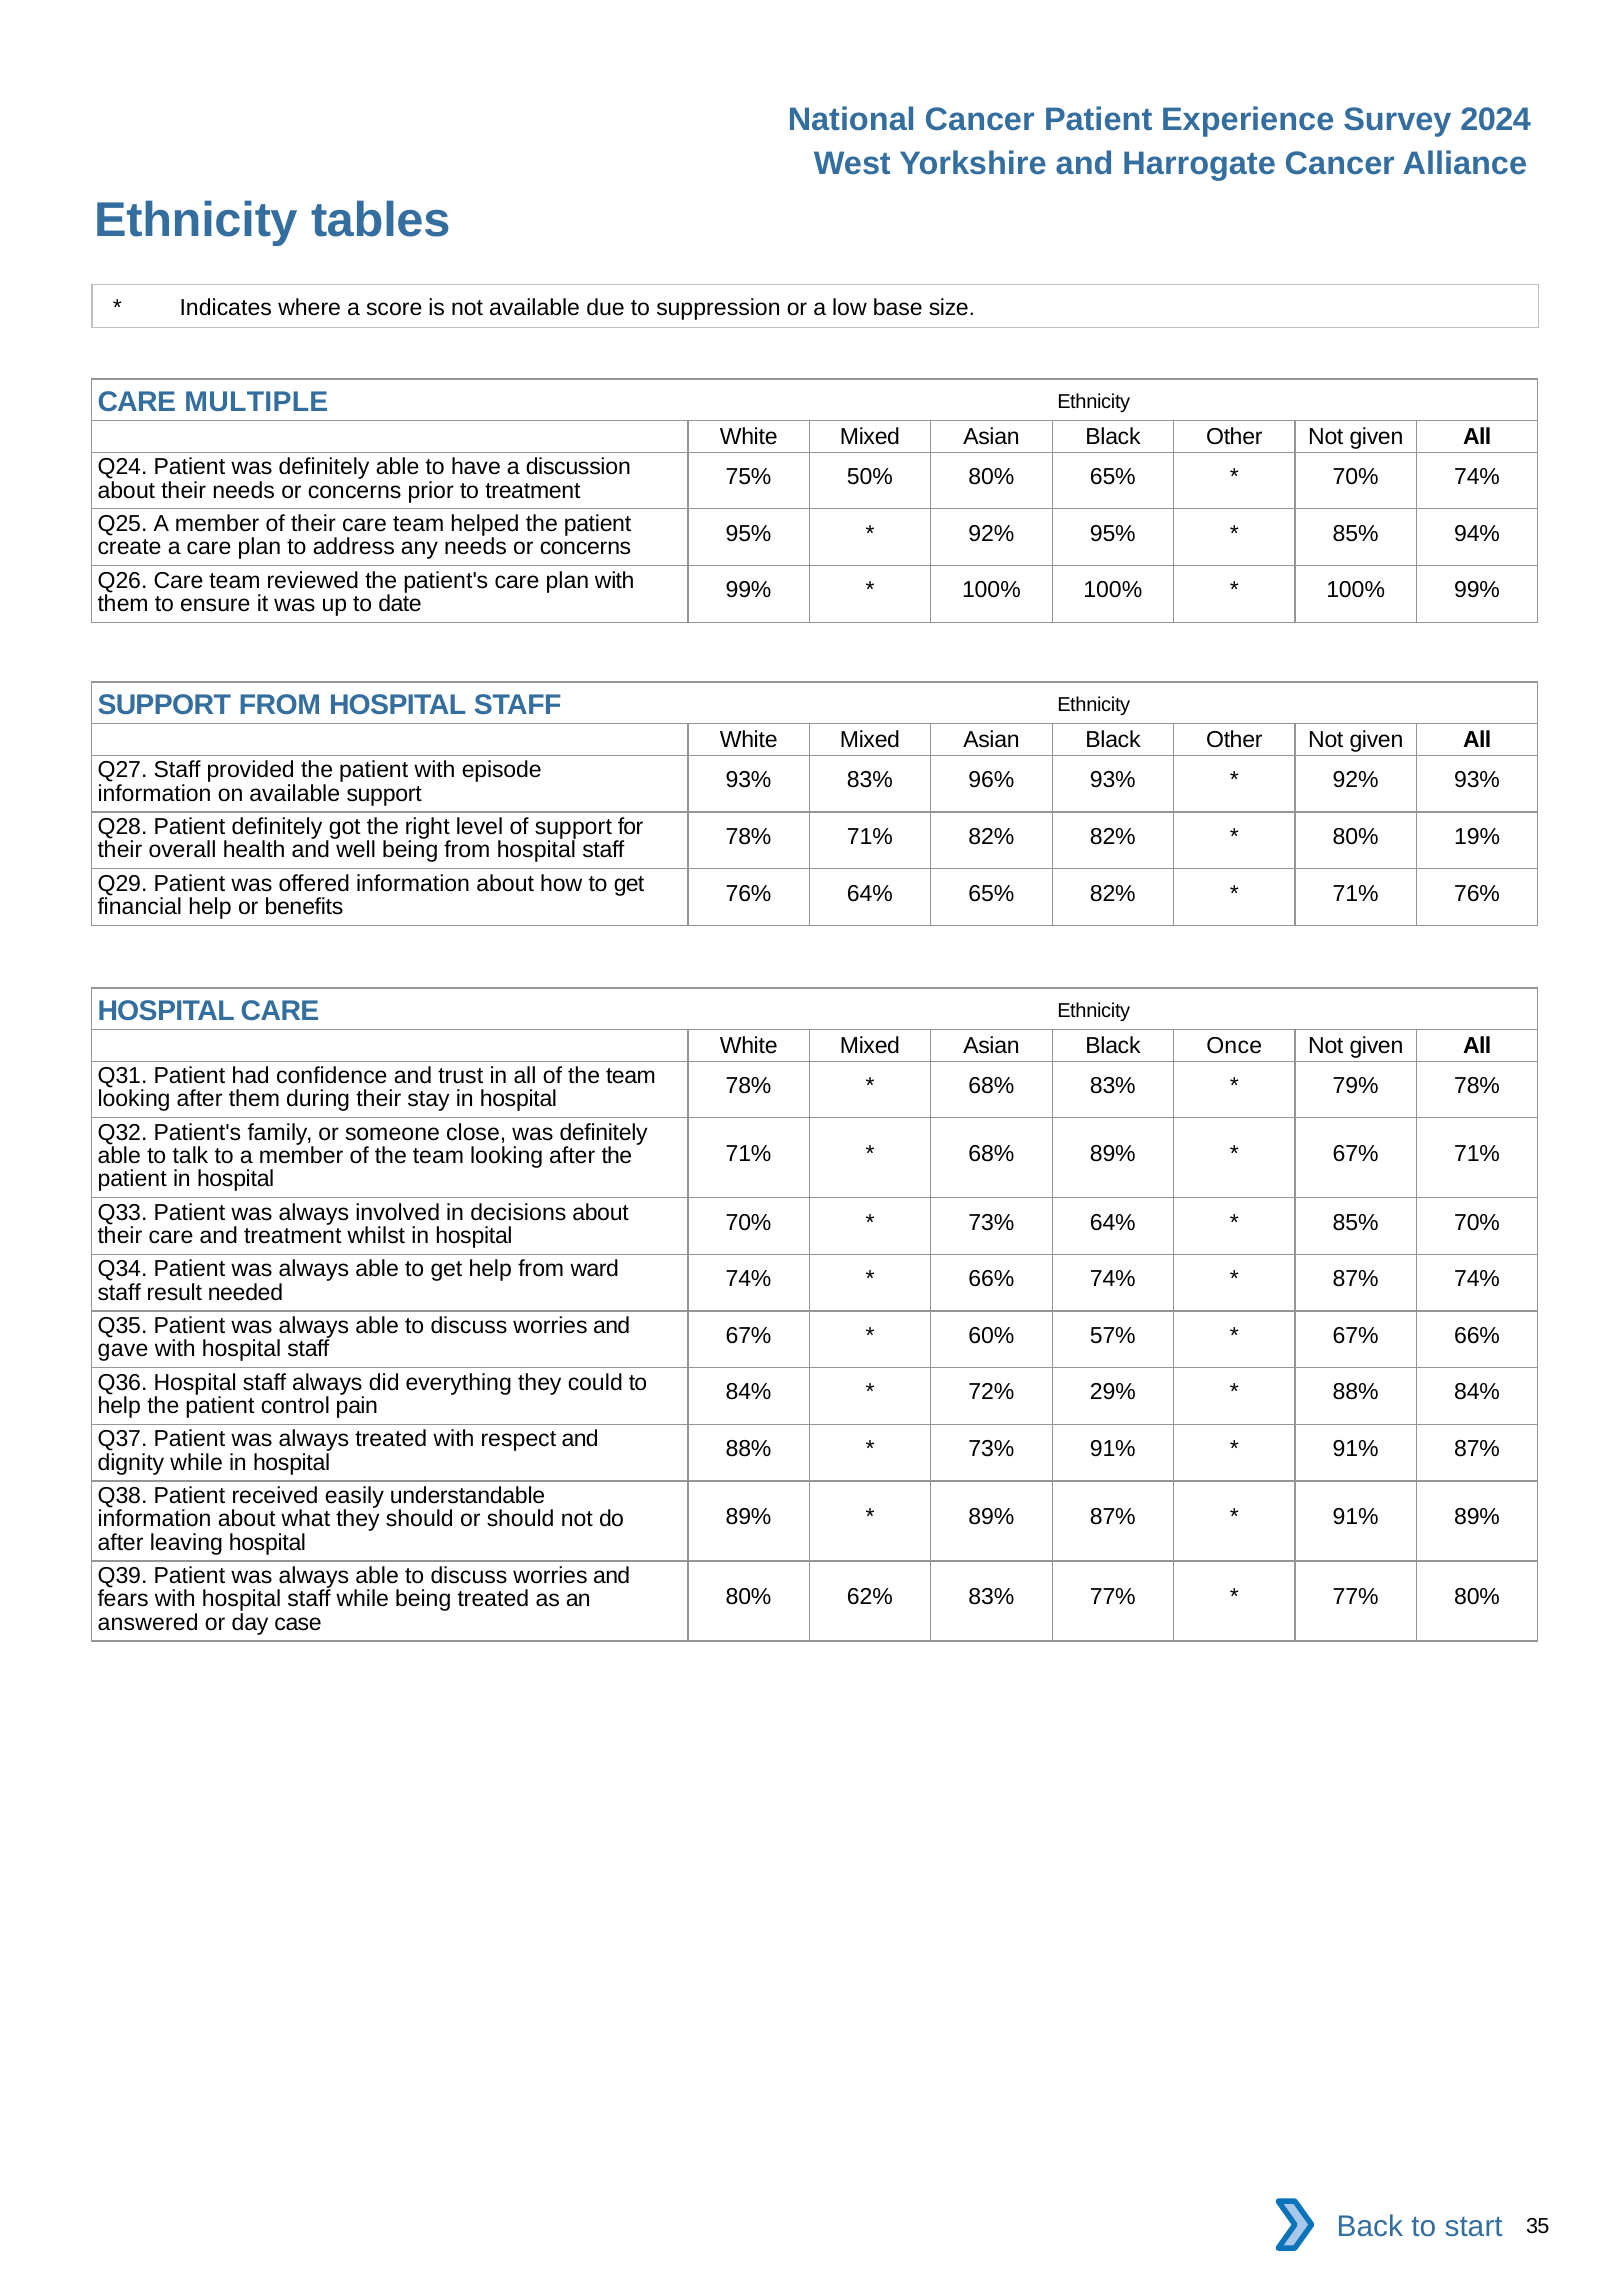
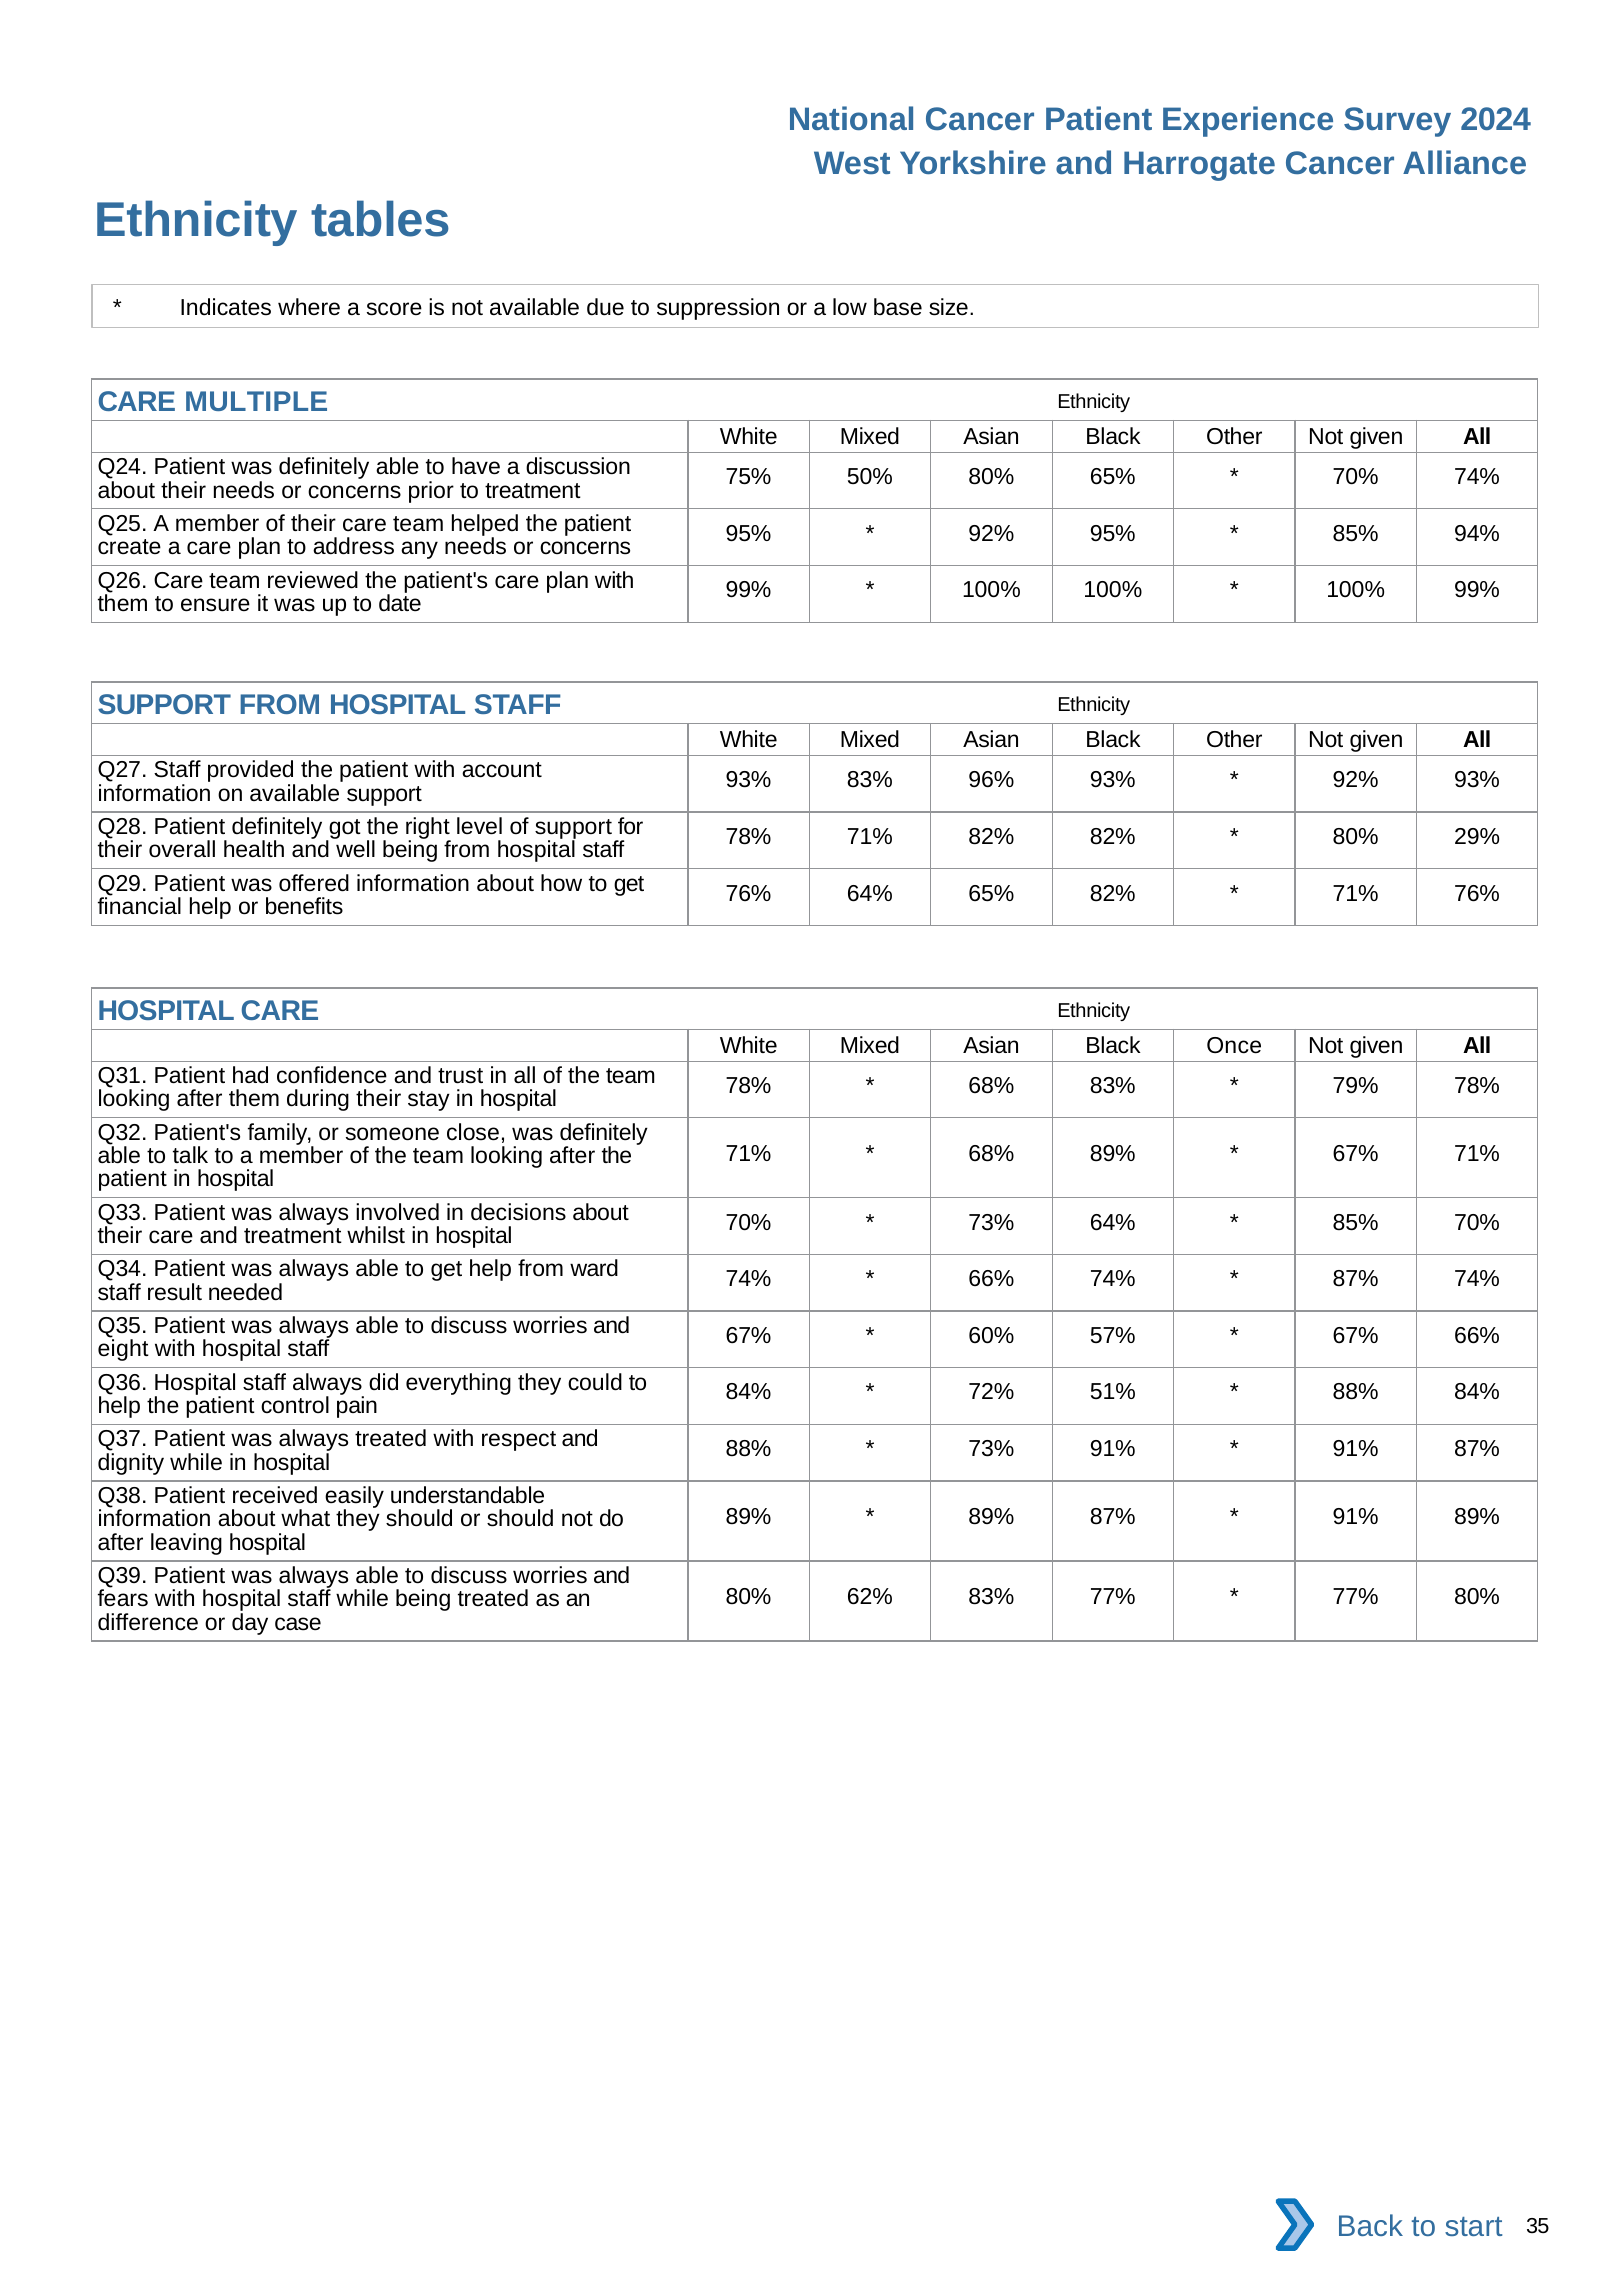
episode: episode -> account (502, 770)
19%: 19% -> 29% (1477, 837)
gave: gave -> eight (123, 1349)
29%: 29% -> 51% (1113, 1392)
answered: answered -> difference (148, 1622)
